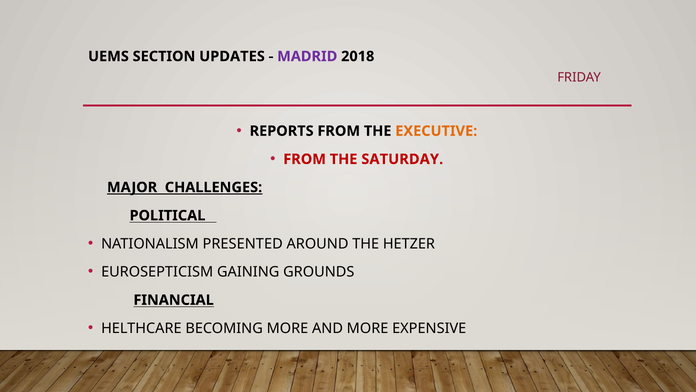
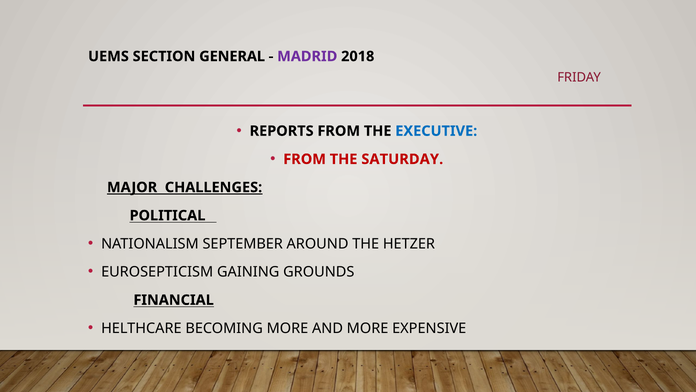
UPDATES: UPDATES -> GENERAL (232, 56)
EXECUTIVE colour: orange -> blue (436, 131)
PRESENTED: PRESENTED -> SEPTEMBER (243, 243)
